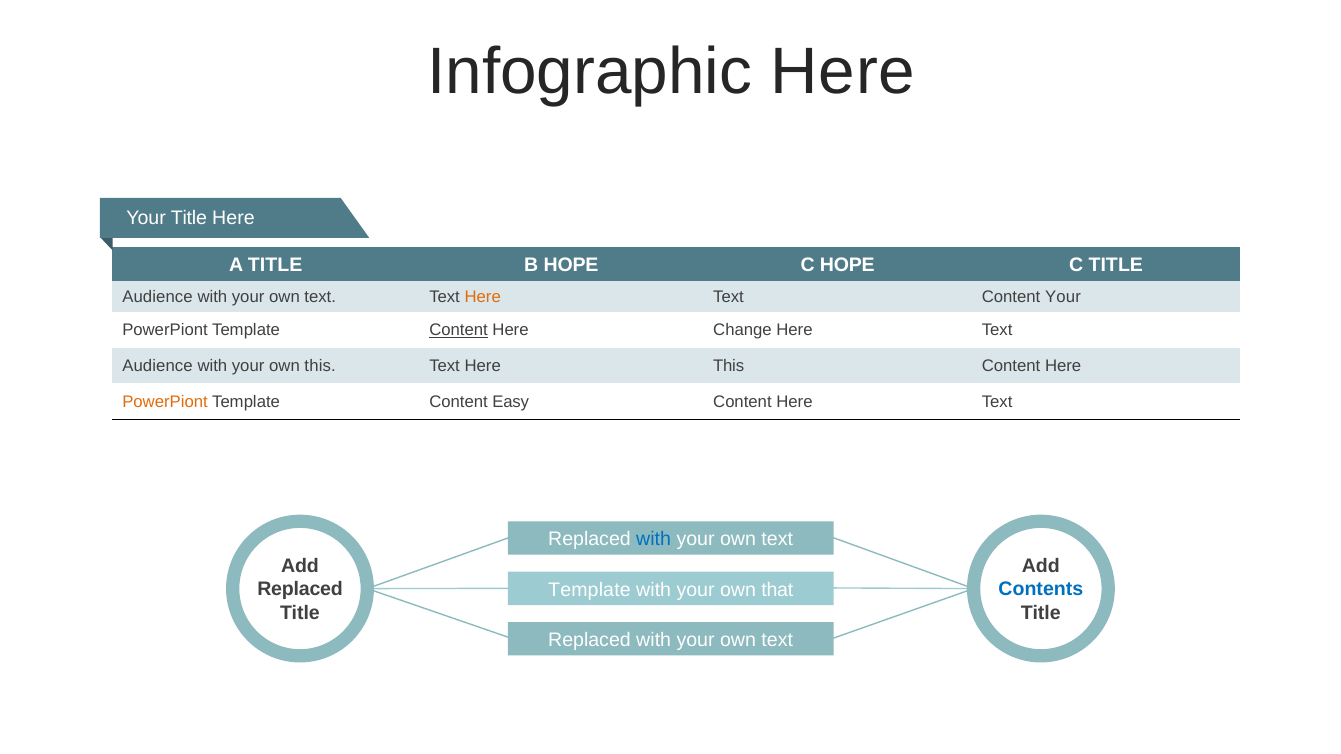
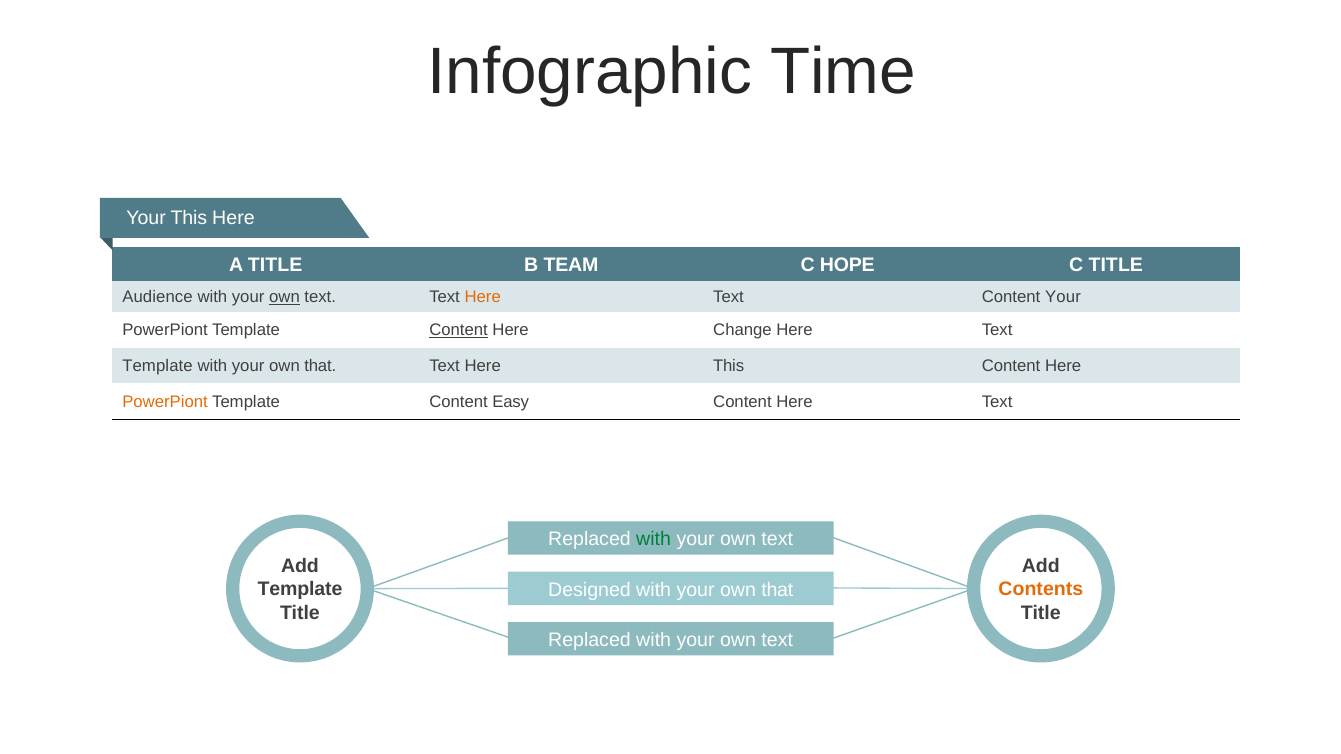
Infographic Here: Here -> Time (843, 72)
Your Title: Title -> This (189, 218)
B HOPE: HOPE -> TEAM (571, 265)
own underline: none -> present (285, 297)
Audience: Audience -> Template (157, 366)
this: this -> that (320, 366)
with colour: blue -> green (654, 540)
Replaced: Replaced -> Template (300, 590)
Contents colour: blue -> orange (1041, 590)
Template: Template -> Designed (590, 590)
